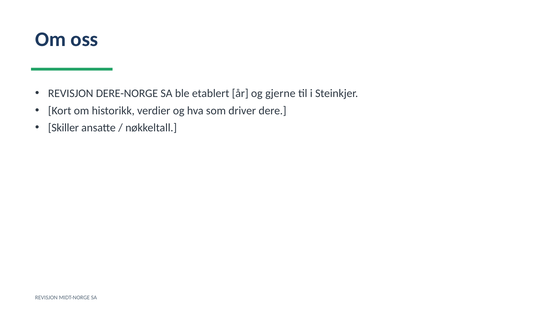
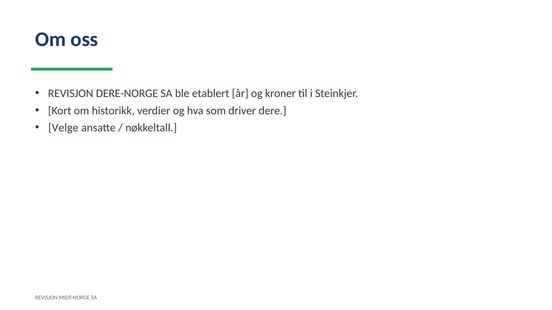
gjerne: gjerne -> kroner (280, 93)
Skiller: Skiller -> Velge (63, 128)
